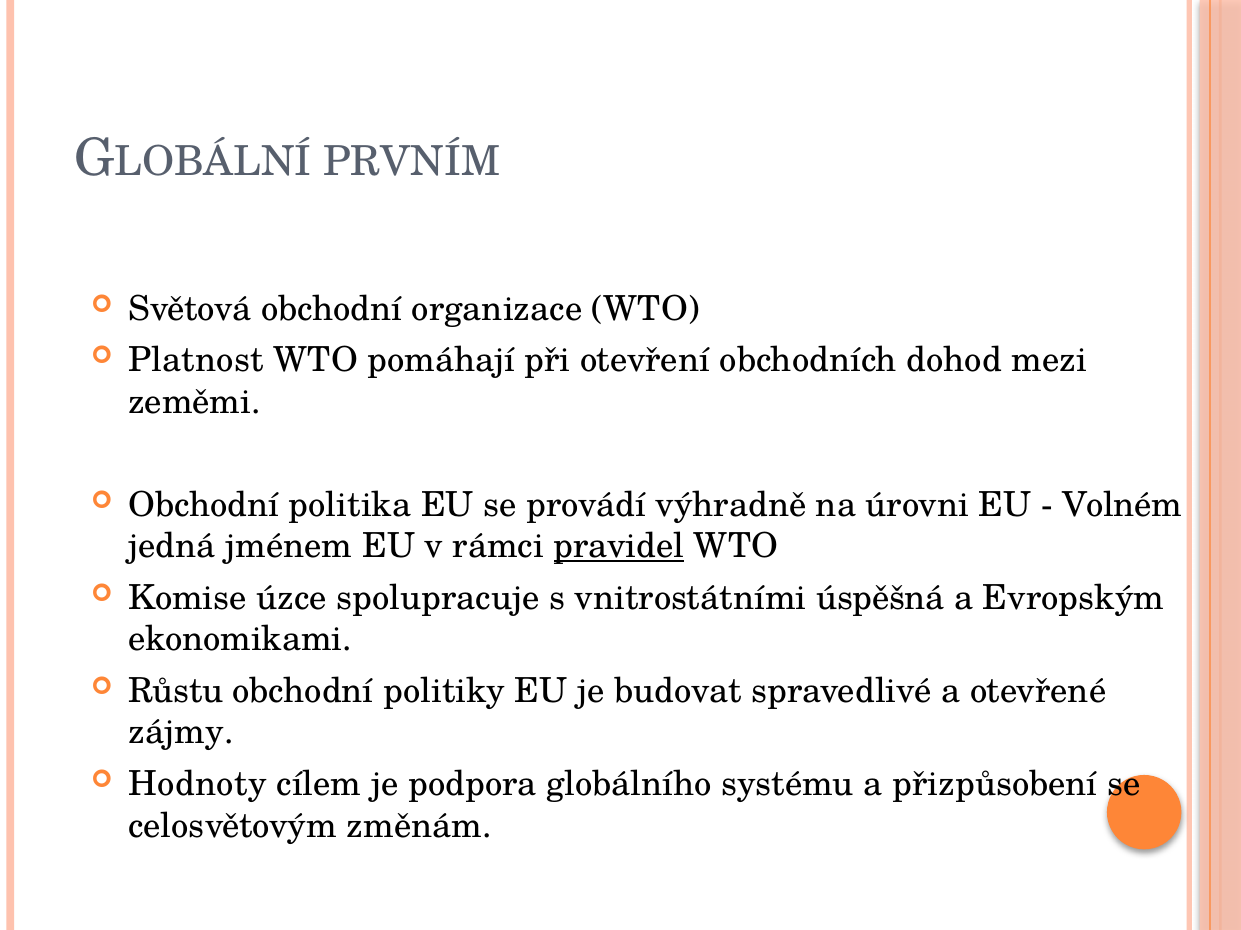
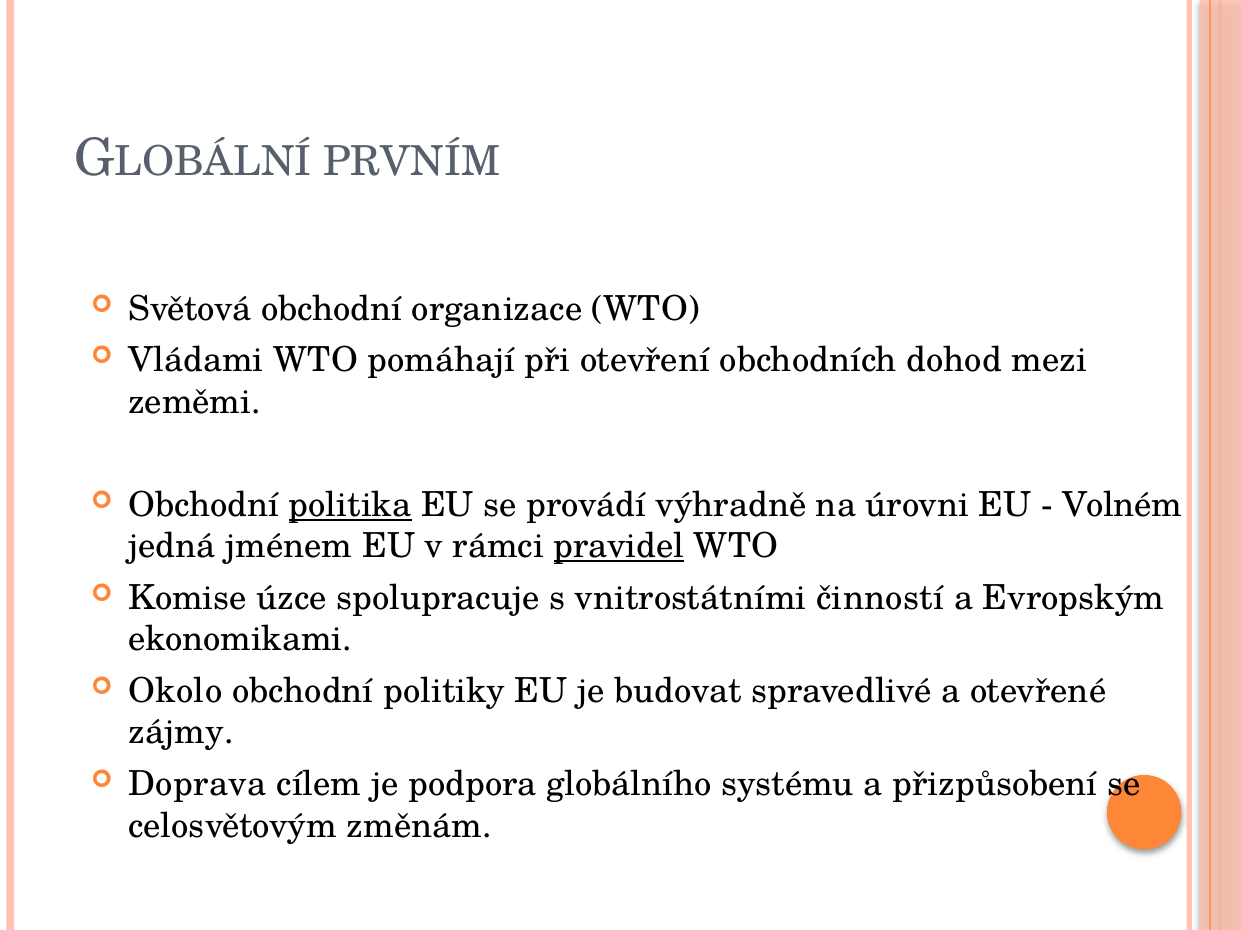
Platnost: Platnost -> Vládami (196, 361)
politika underline: none -> present (350, 506)
úspěšná: úspěšná -> činností (880, 599)
Růstu: Růstu -> Okolo (175, 692)
Hodnoty: Hodnoty -> Doprava (198, 785)
